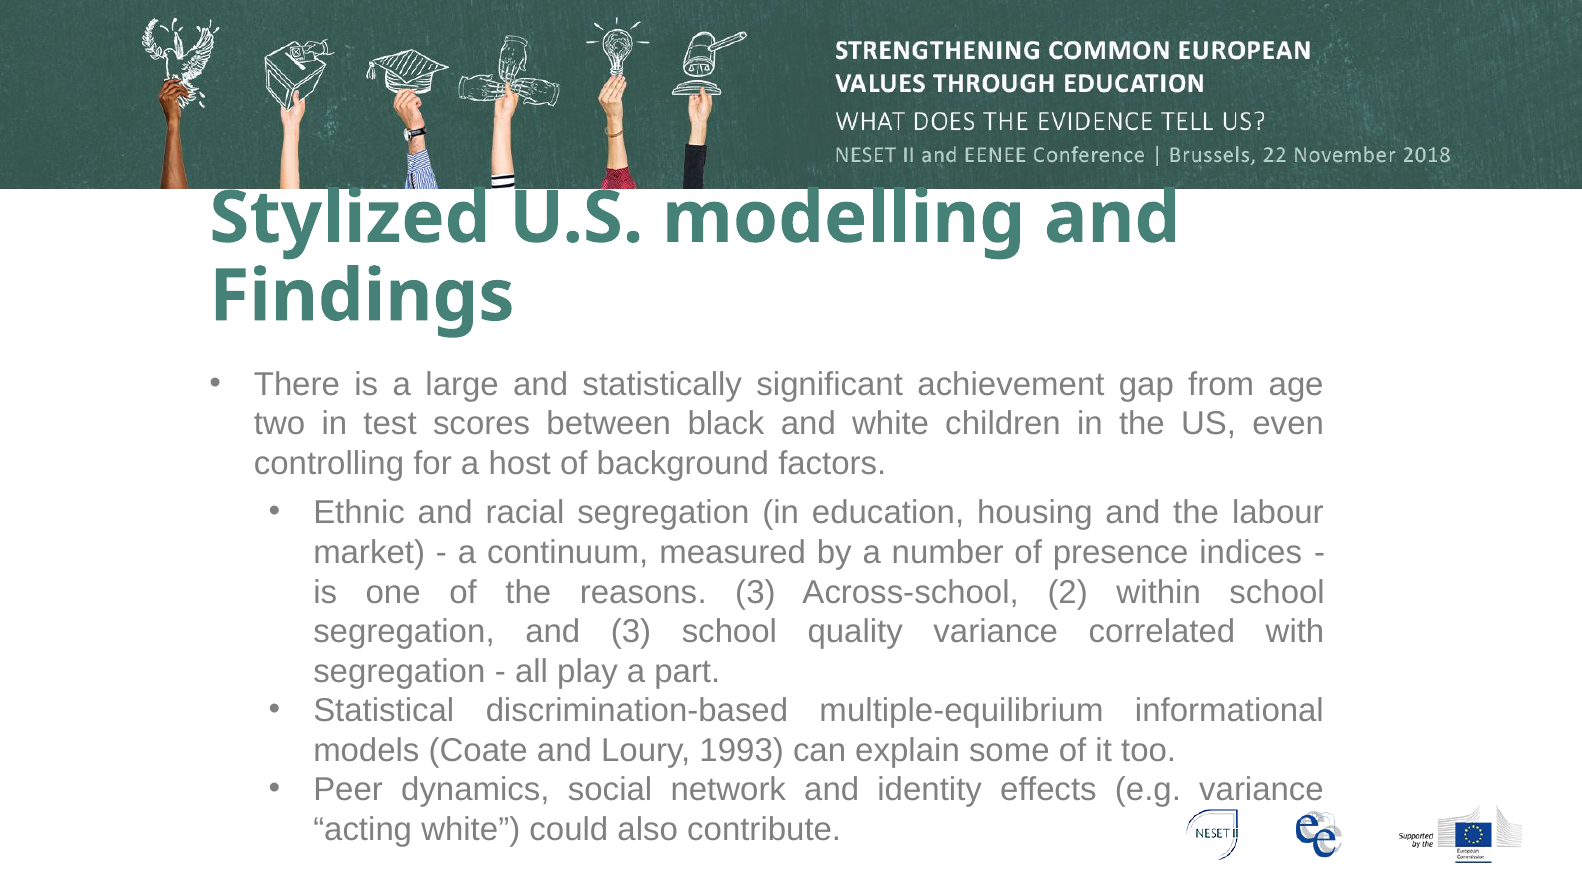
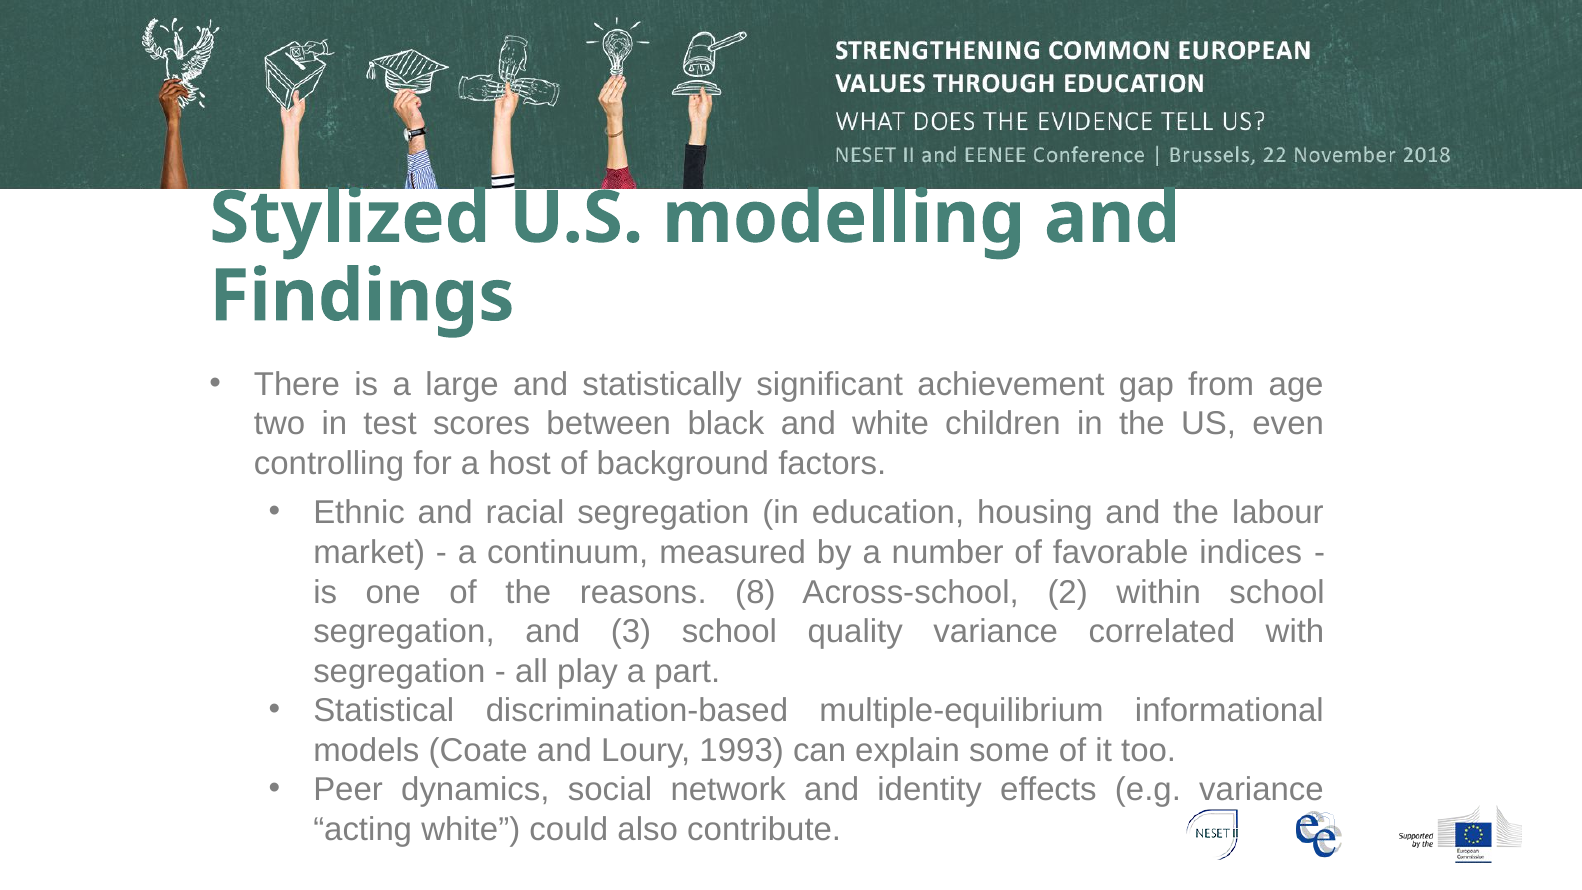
presence: presence -> favorable (1121, 552)
reasons 3: 3 -> 8 (755, 592)
